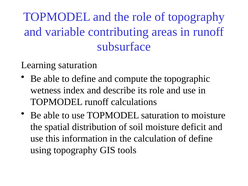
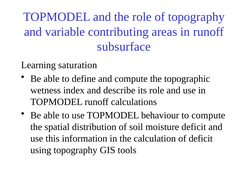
TOPMODEL saturation: saturation -> behaviour (160, 115)
to moisture: moisture -> compute (208, 115)
of define: define -> deficit (201, 138)
